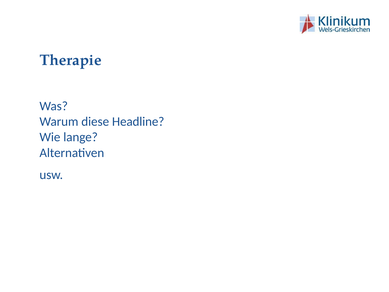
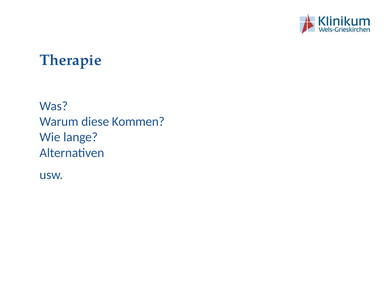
Headline: Headline -> Kommen (138, 121)
